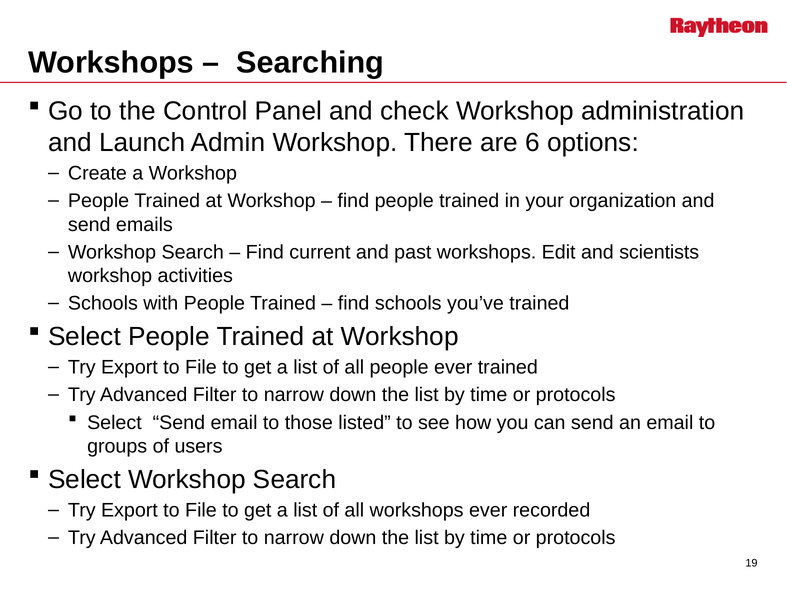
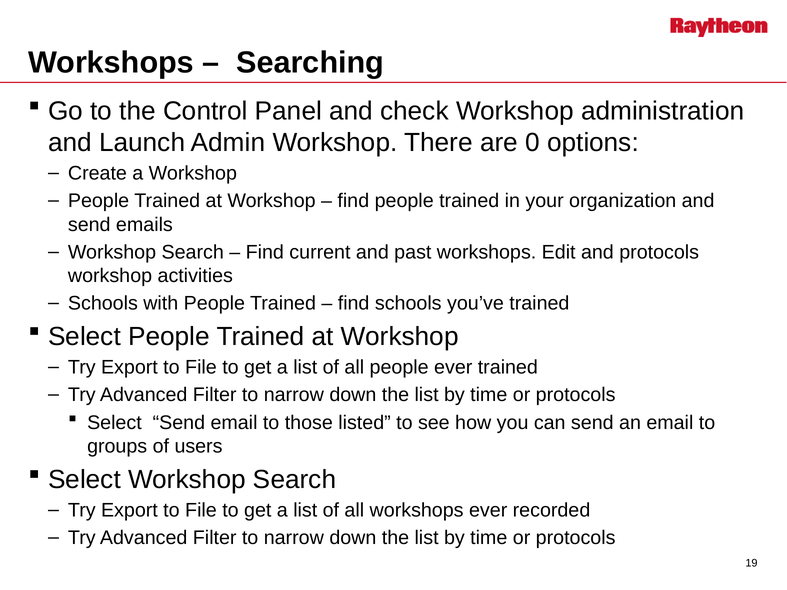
6: 6 -> 0 (533, 142)
and scientists: scientists -> protocols (659, 252)
